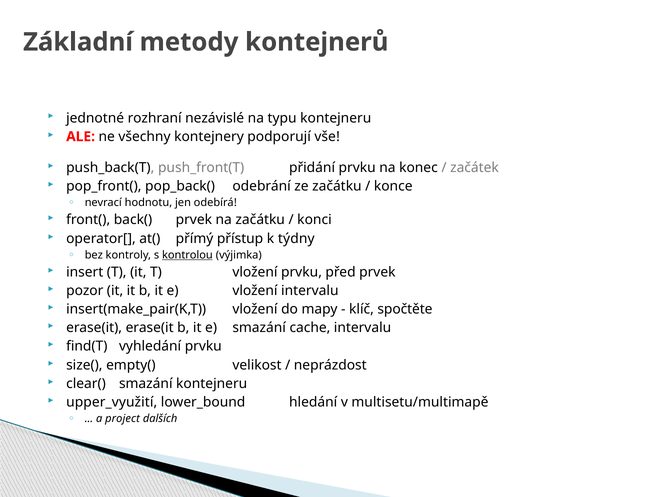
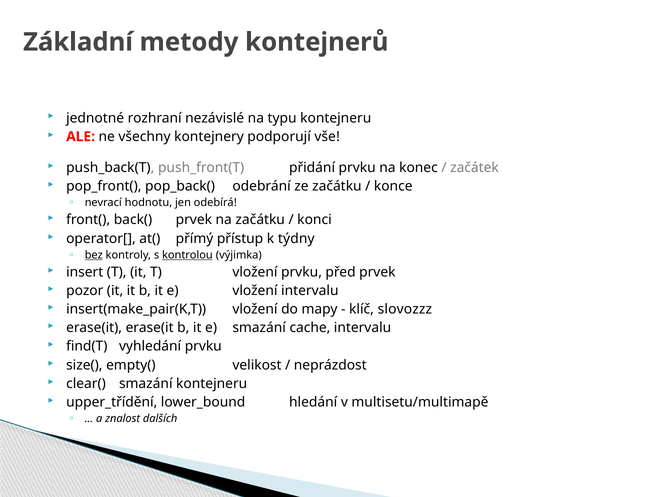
bez underline: none -> present (94, 255)
spočtěte: spočtěte -> slovozzz (405, 309)
upper_využití: upper_využití -> upper_třídění (112, 402)
project: project -> znalost (123, 419)
